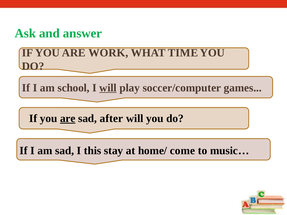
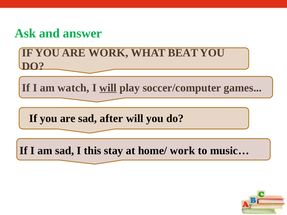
TIME: TIME -> BEAT (183, 53)
school: school -> watch (73, 88)
are underline: present -> none (68, 119)
home/ come: come -> work (182, 151)
